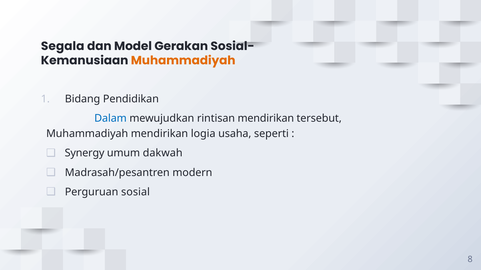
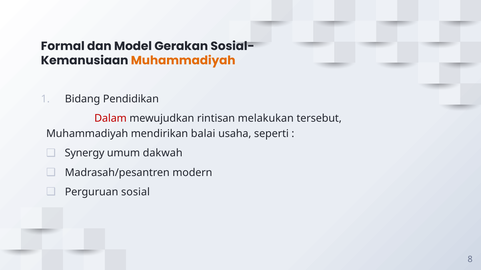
Segala: Segala -> Formal (63, 46)
Dalam colour: blue -> red (111, 119)
rintisan mendirikan: mendirikan -> melakukan (266, 119)
logia: logia -> balai (203, 134)
